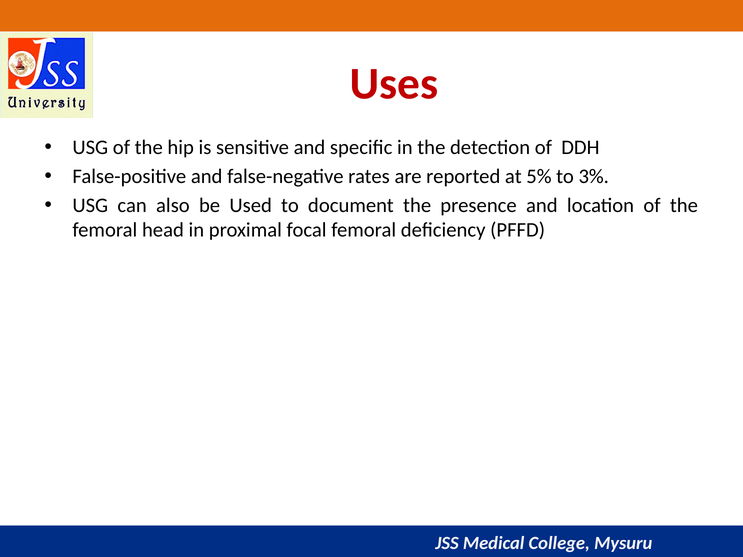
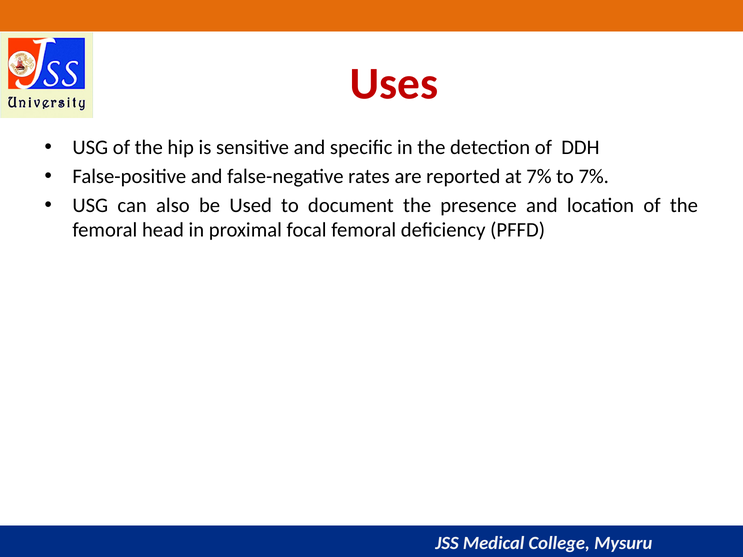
at 5%: 5% -> 7% (539, 177)
to 3%: 3% -> 7% (594, 177)
